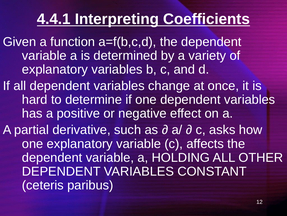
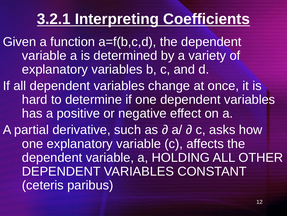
4.4.1: 4.4.1 -> 3.2.1 (54, 19)
